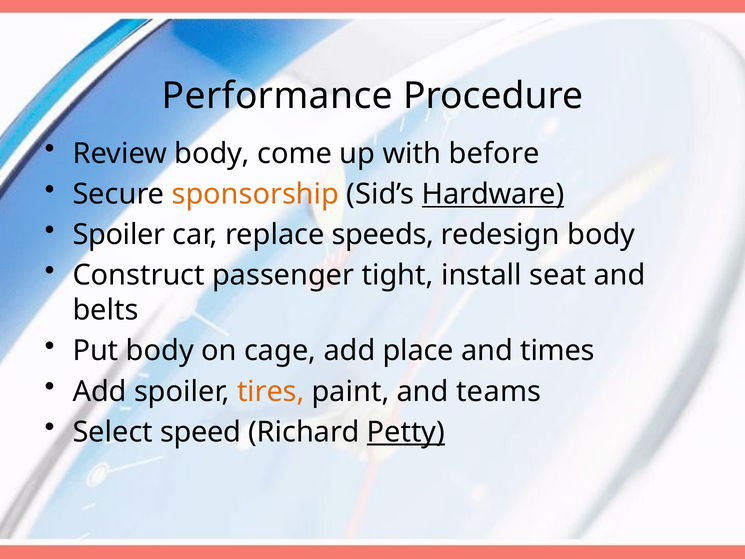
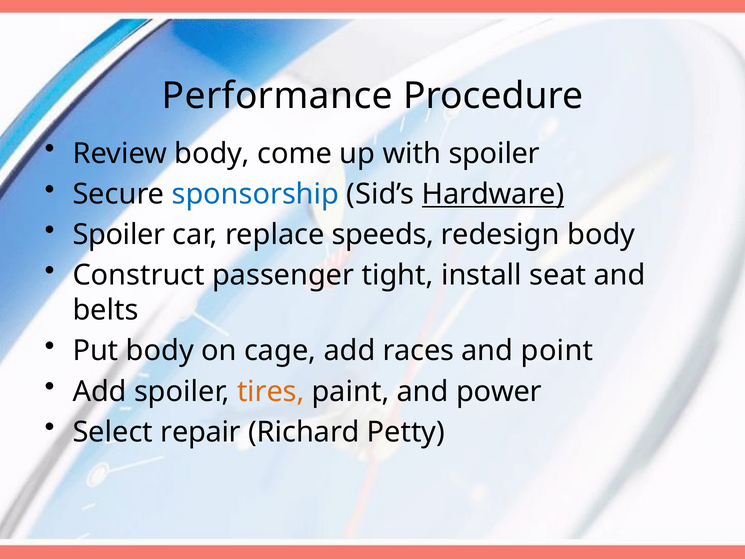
with before: before -> spoiler (494, 154)
sponsorship colour: orange -> blue (255, 194)
place: place -> races (418, 351)
times: times -> point (557, 351)
teams: teams -> power (499, 391)
speed: speed -> repair (201, 432)
Petty underline: present -> none (406, 432)
